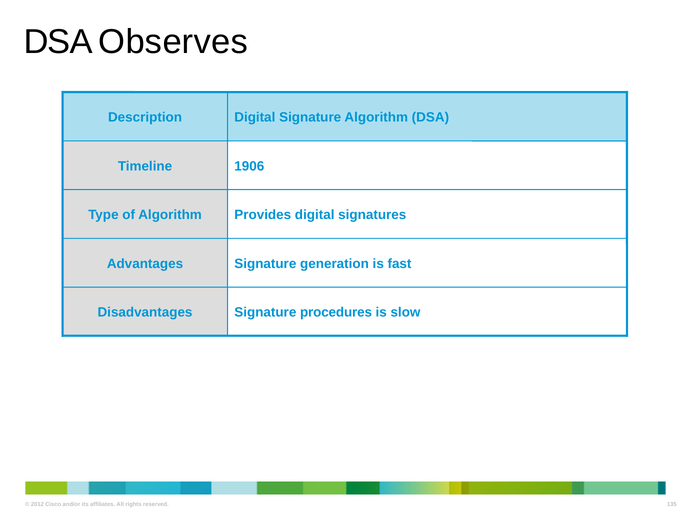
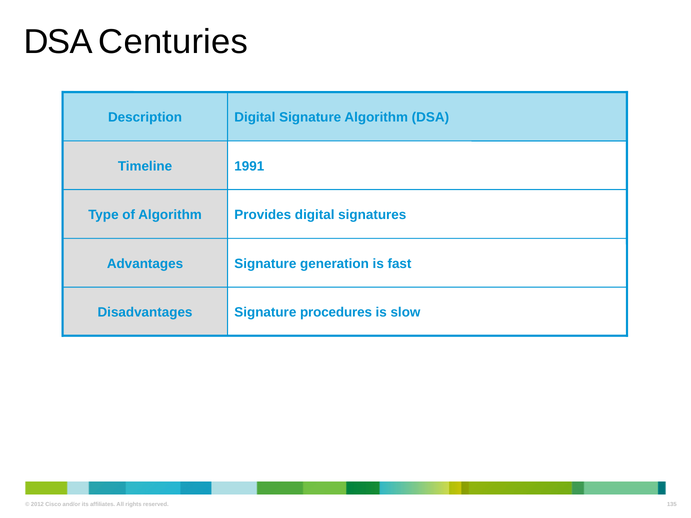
Observes: Observes -> Centuries (173, 42)
1906: 1906 -> 1991 (249, 166)
